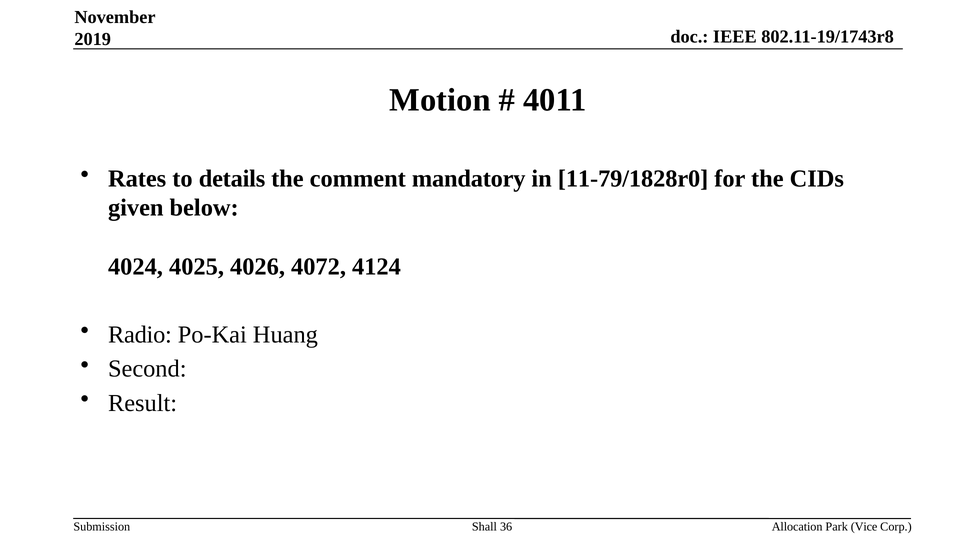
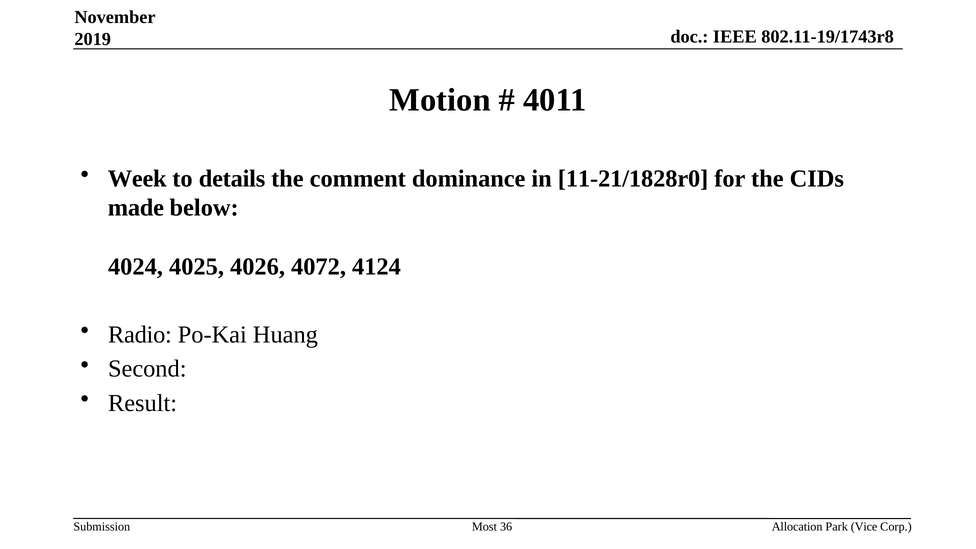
Rates: Rates -> Week (137, 179)
mandatory: mandatory -> dominance (469, 179)
11-79/1828r0: 11-79/1828r0 -> 11-21/1828r0 (633, 179)
given: given -> made (136, 208)
Shall: Shall -> Most (484, 527)
